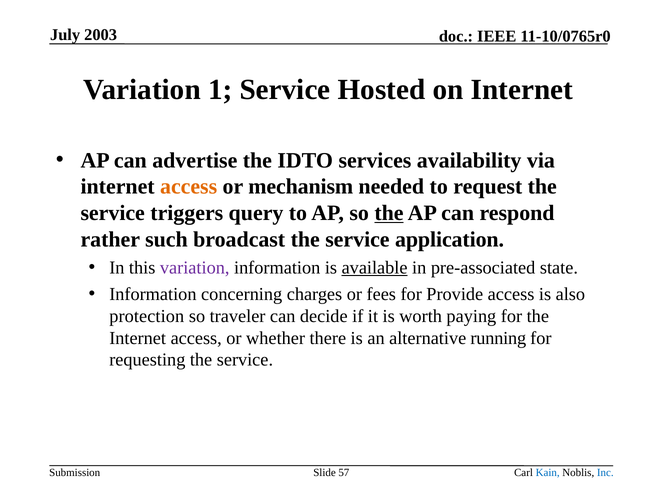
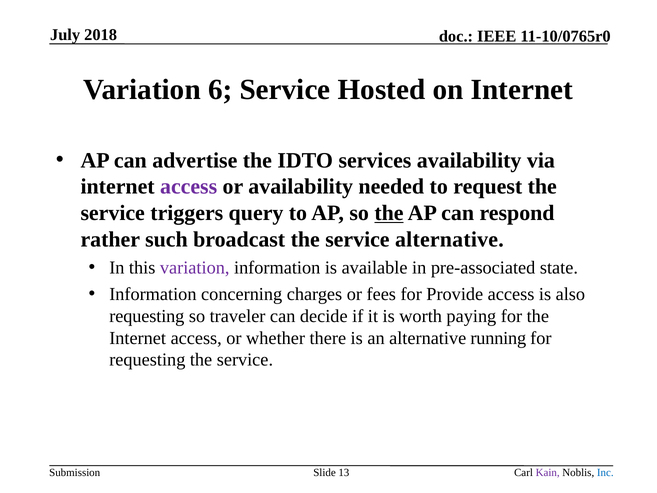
2003: 2003 -> 2018 (101, 35)
1: 1 -> 6 (220, 90)
access colour: orange -> purple (189, 187)
or mechanism: mechanism -> availability (301, 187)
service application: application -> alternative (449, 239)
available underline: present -> none (375, 268)
protection: protection -> requesting (147, 316)
57: 57 -> 13 (344, 473)
Kain colour: blue -> purple (548, 473)
